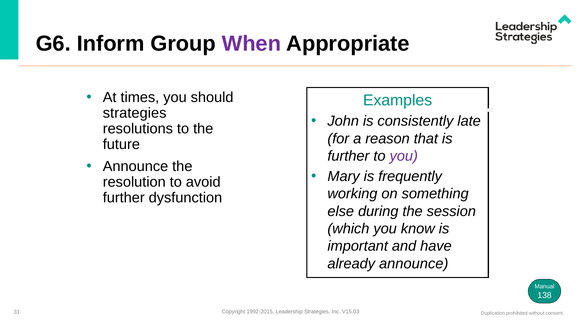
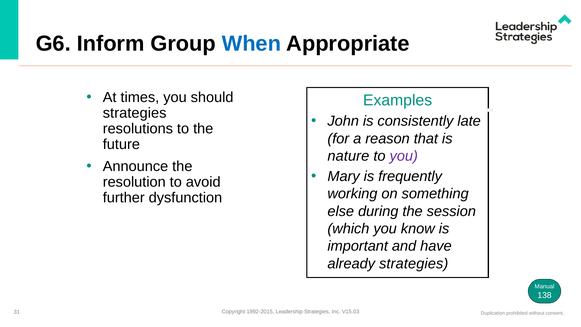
When colour: purple -> blue (251, 44)
further: further -> nature (348, 156)
already announce: announce -> strategies (414, 263)
